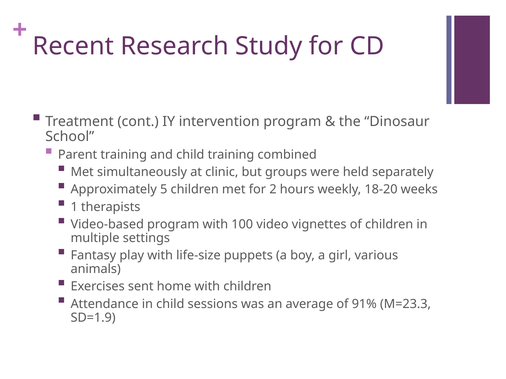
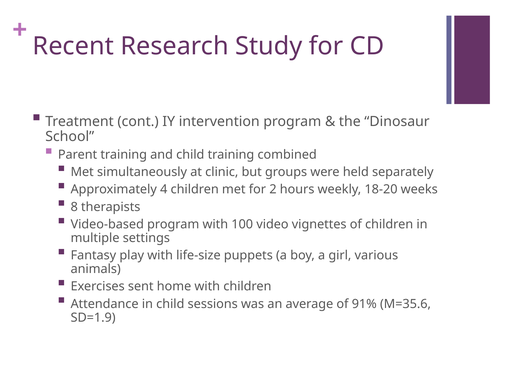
5: 5 -> 4 (164, 190)
1: 1 -> 8 (74, 207)
M=23.3: M=23.3 -> M=35.6 (405, 304)
